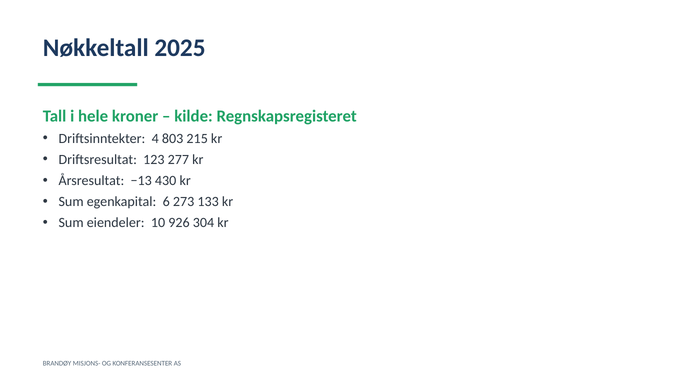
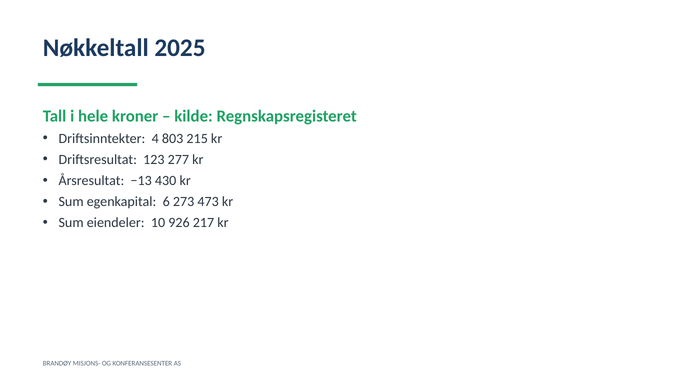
133: 133 -> 473 (208, 202)
304: 304 -> 217 (203, 223)
